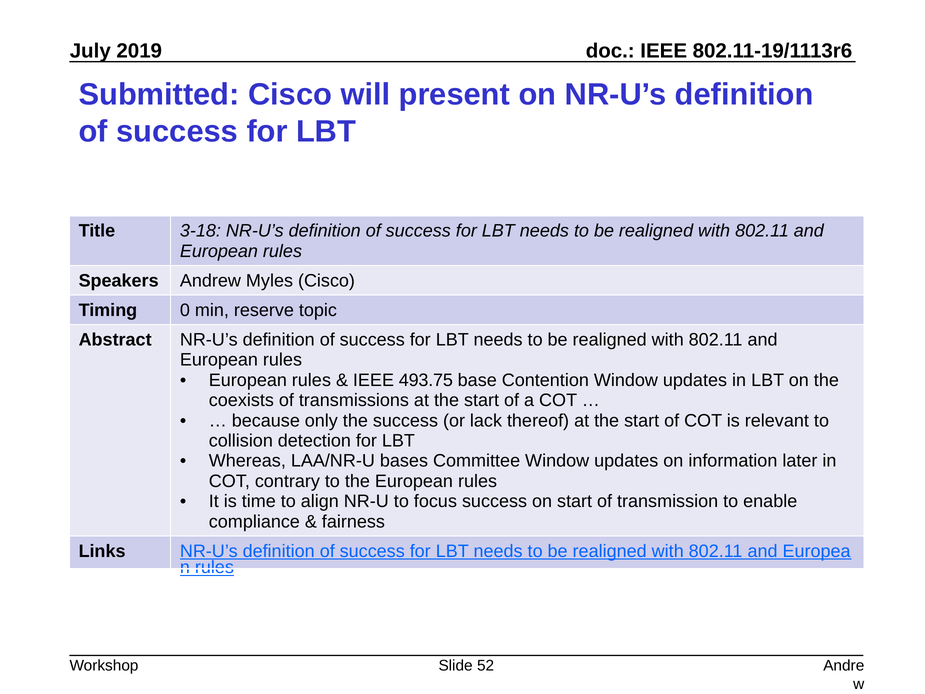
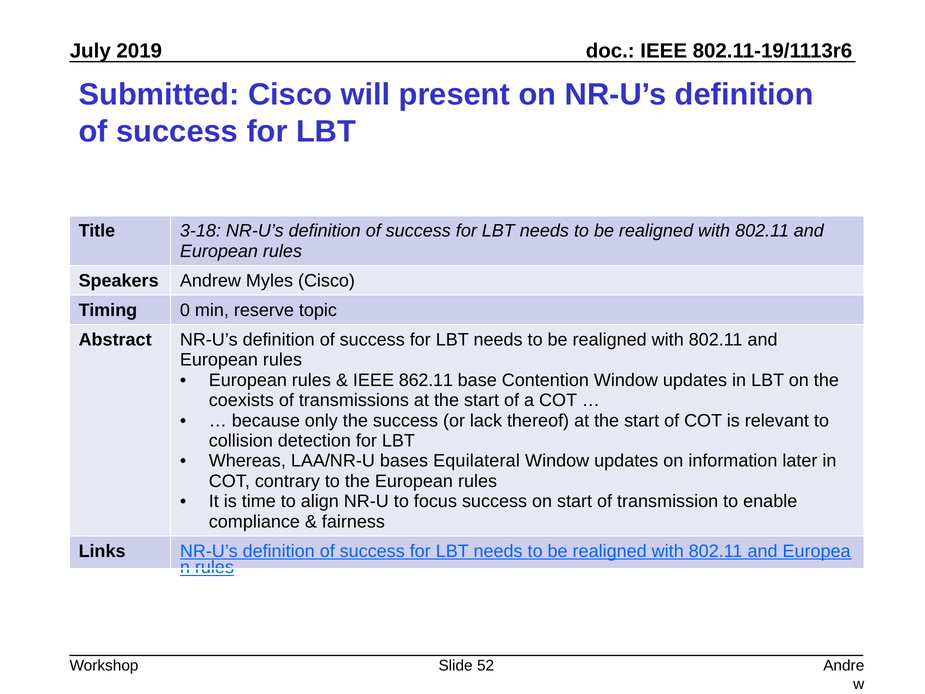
493.75: 493.75 -> 862.11 (426, 380)
Committee: Committee -> Equilateral (477, 461)
